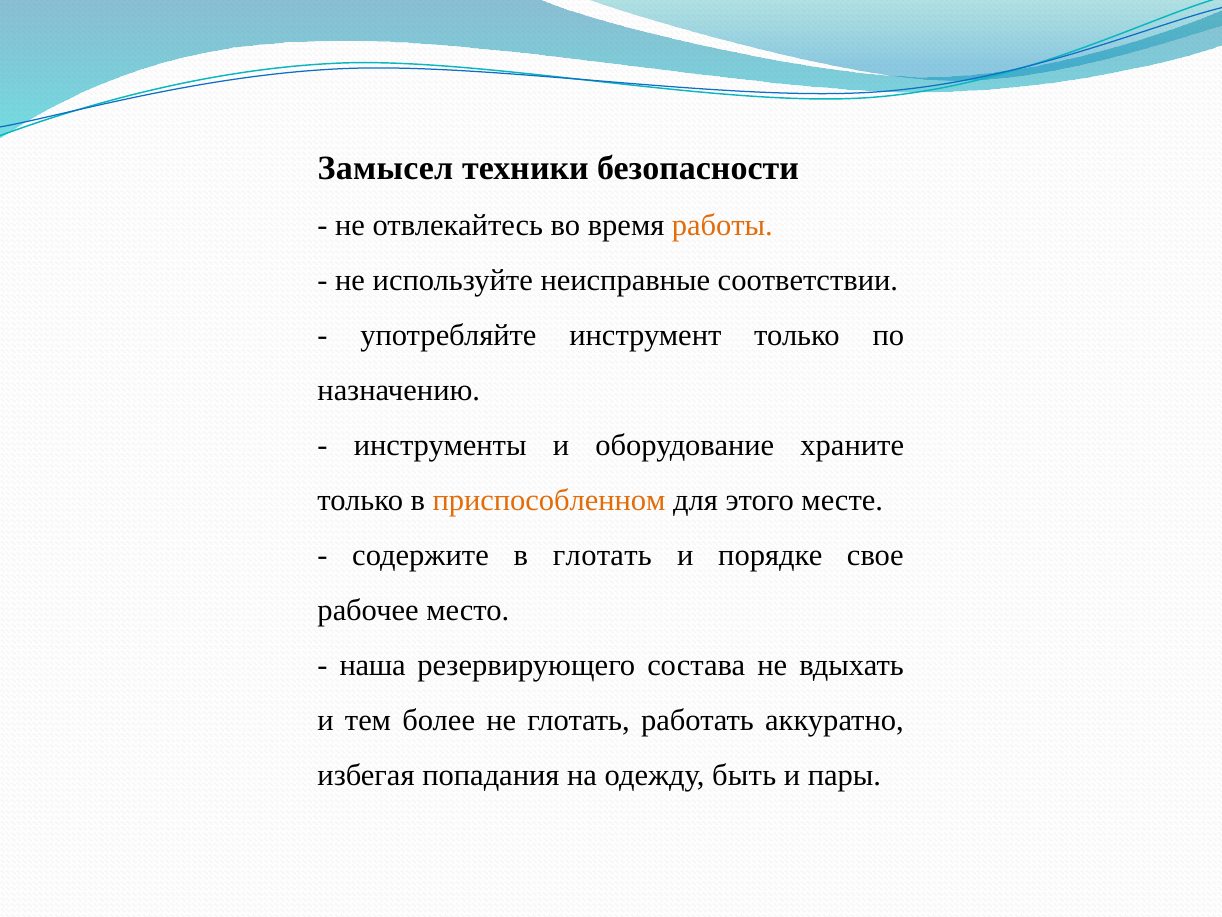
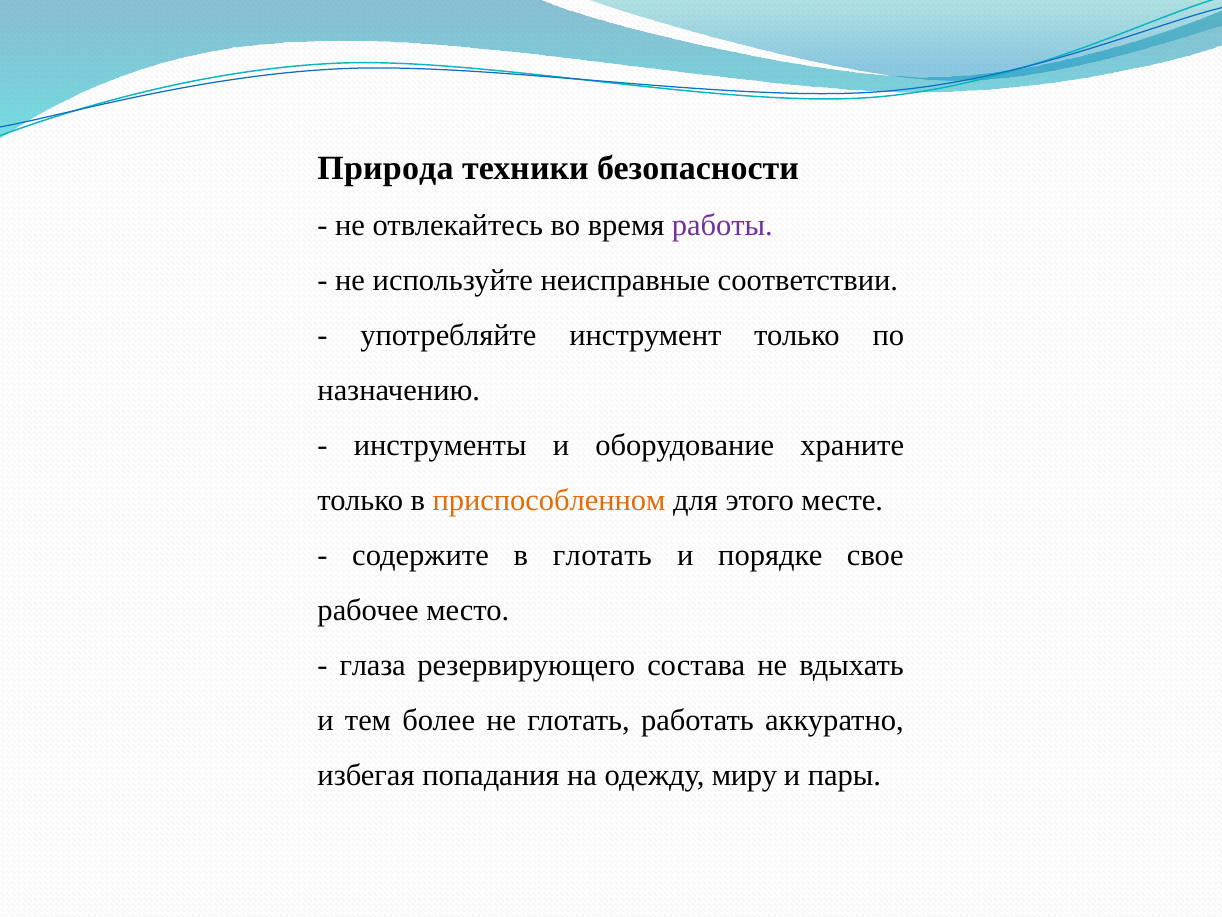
Замысел: Замысел -> Природа (386, 168)
работы colour: orange -> purple (722, 225)
наша: наша -> глаза (373, 665)
быть: быть -> миру (744, 775)
